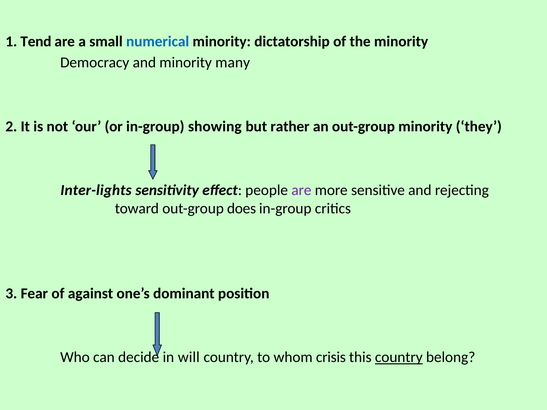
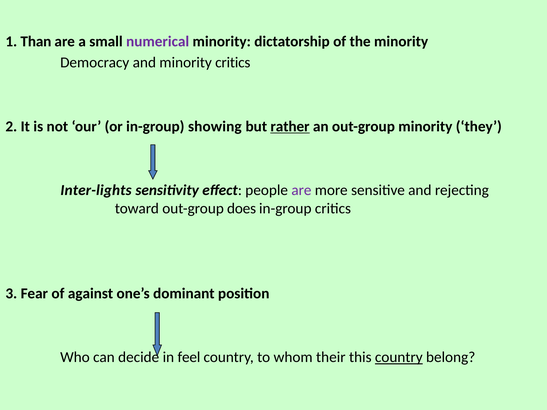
Tend: Tend -> Than (36, 41)
numerical colour: blue -> purple (158, 41)
minority many: many -> critics (233, 63)
rather underline: none -> present (290, 127)
will: will -> feel (189, 358)
crisis: crisis -> their (331, 358)
